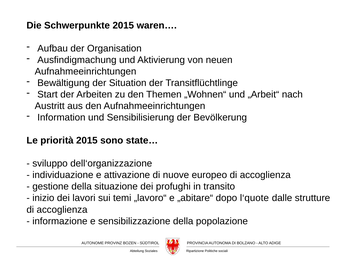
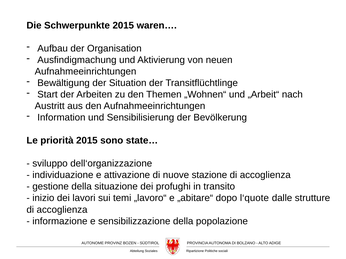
europeo: europeo -> stazione (209, 175)
